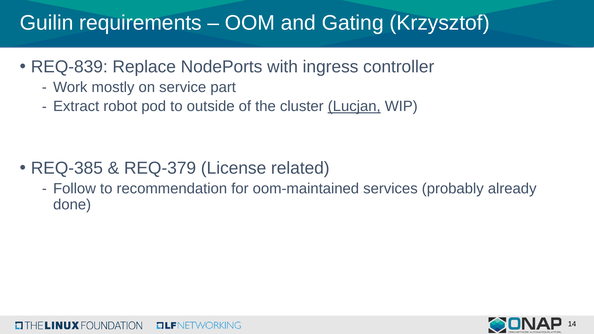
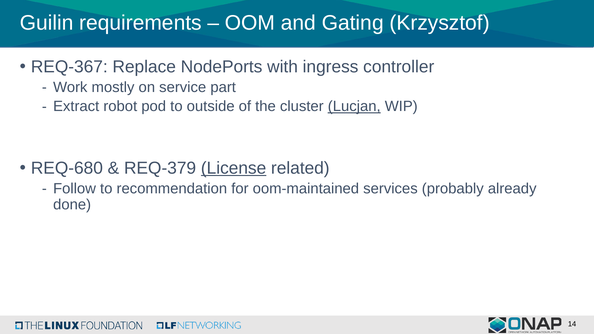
REQ-839: REQ-839 -> REQ-367 (69, 67)
REQ-385: REQ-385 -> REQ-680 (67, 168)
License underline: none -> present (234, 168)
